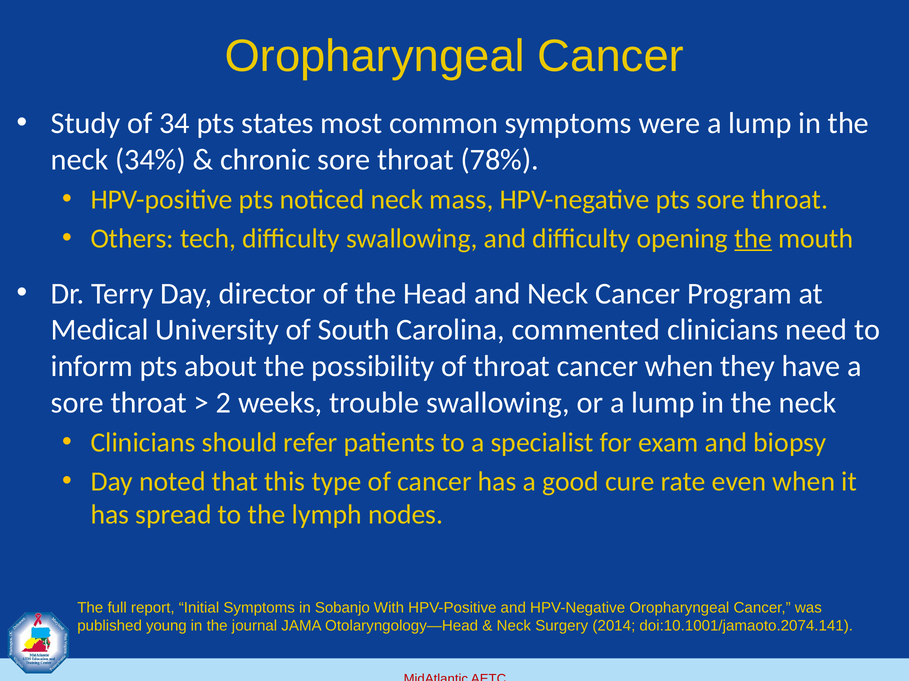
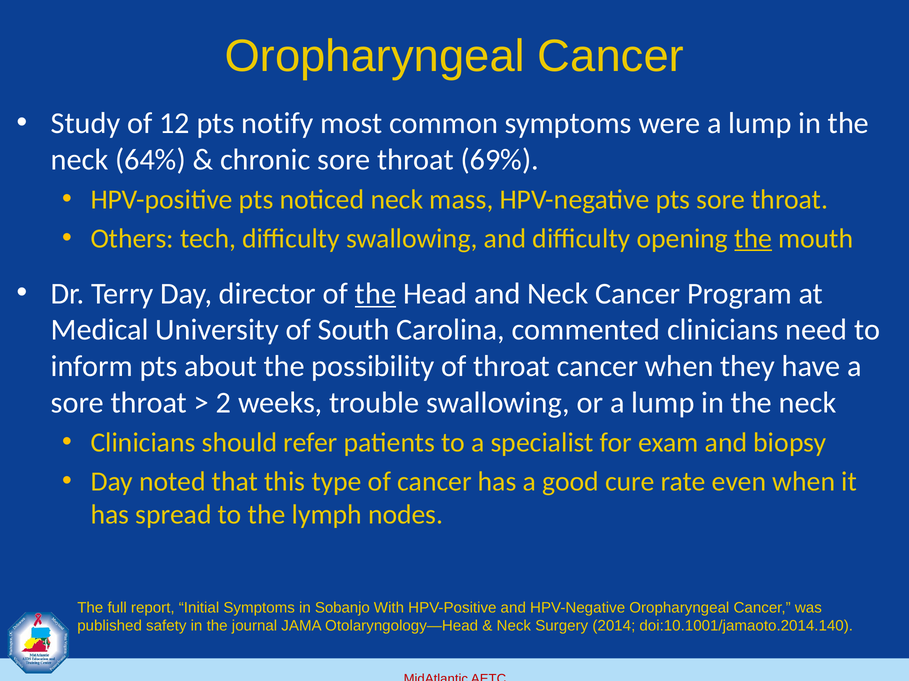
34: 34 -> 12 (174, 123)
states: states -> notify (277, 123)
34%: 34% -> 64% (150, 160)
78%: 78% -> 69% (500, 160)
the underline: none -> present (376, 294)
young: young -> safety (166, 627)
doi:10.1001/jamaoto.2074.141: doi:10.1001/jamaoto.2074.141 -> doi:10.1001/jamaoto.2014.140 (746, 627)
